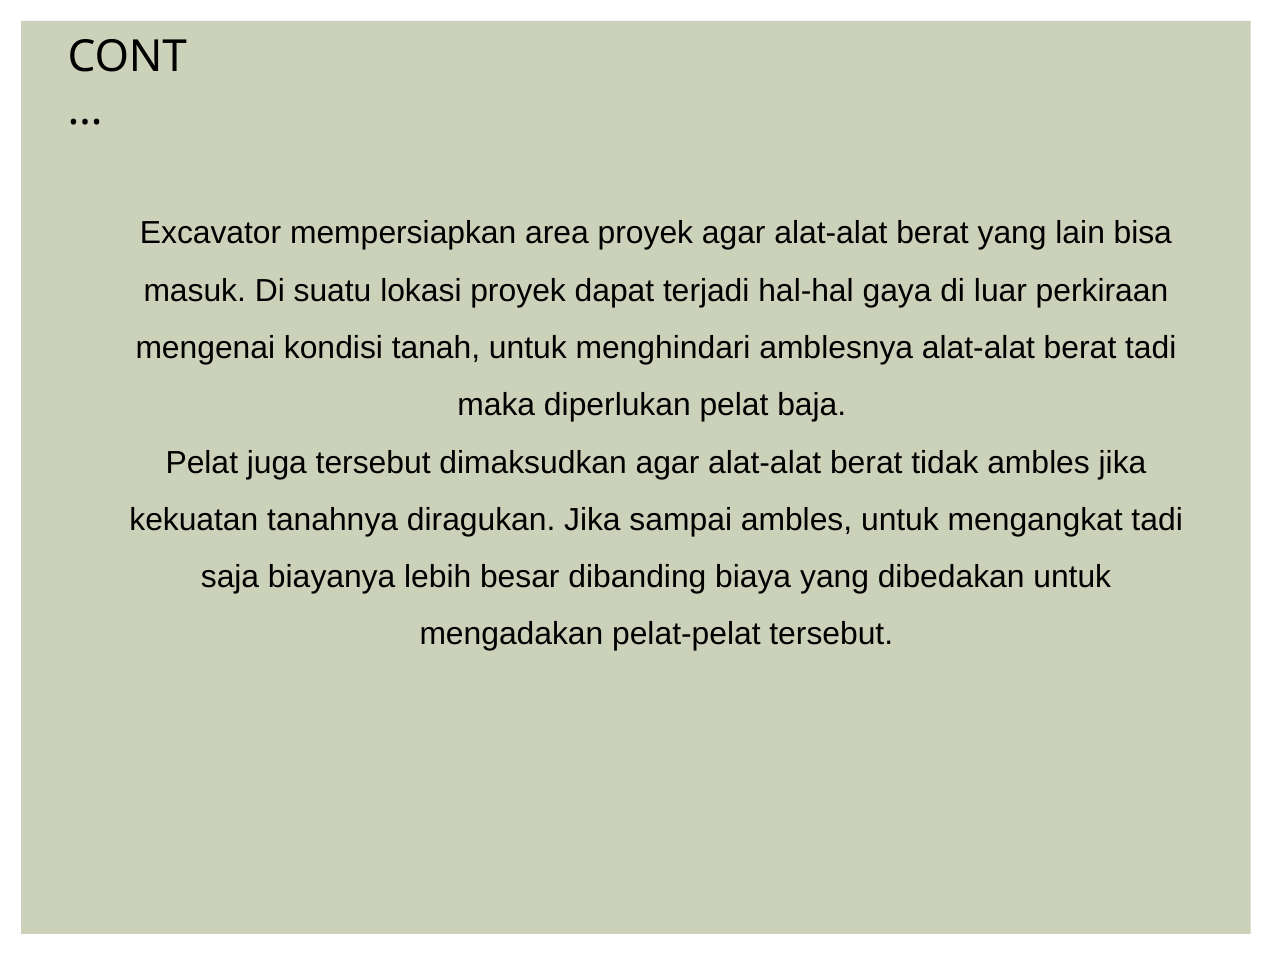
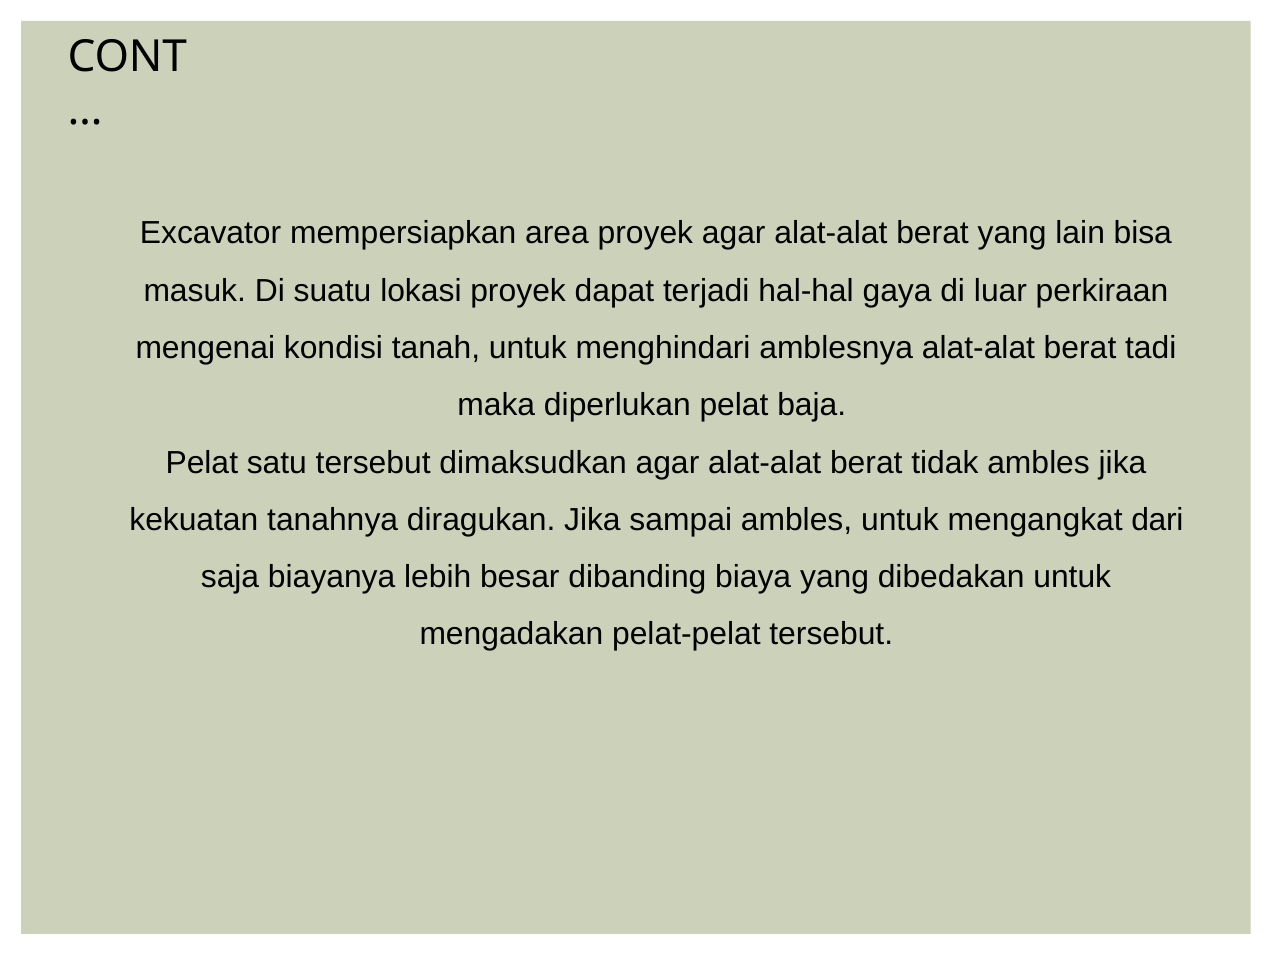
juga: juga -> satu (277, 462)
mengangkat tadi: tadi -> dari (1157, 520)
